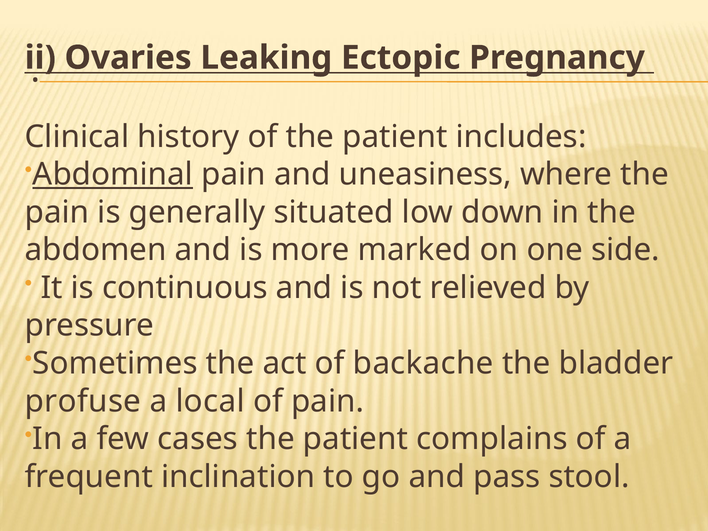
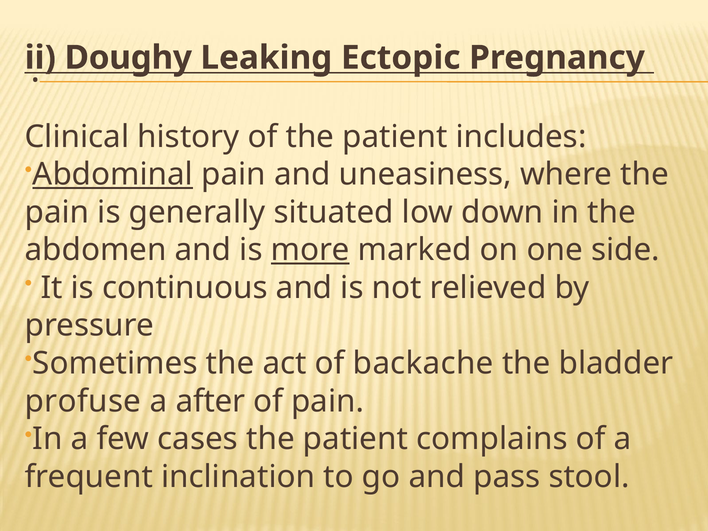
Ovaries: Ovaries -> Doughy (128, 58)
more underline: none -> present (310, 250)
local: local -> after (210, 401)
